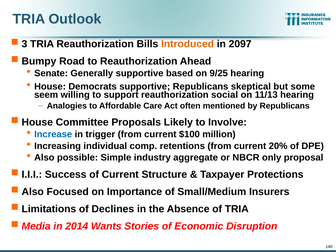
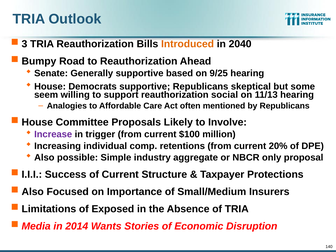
2097: 2097 -> 2040 (240, 44)
Increase colour: blue -> purple (53, 134)
Declines: Declines -> Exposed (113, 209)
